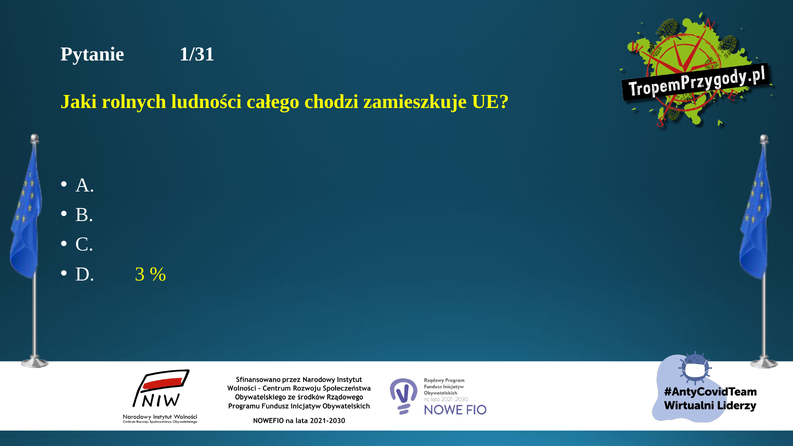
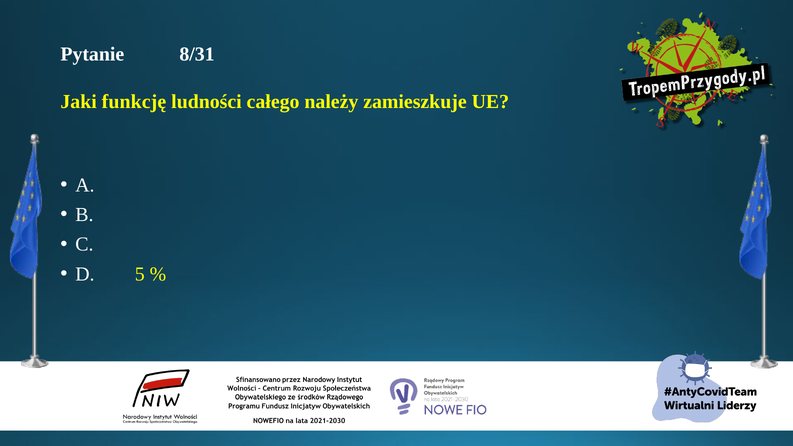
1/31: 1/31 -> 8/31 (197, 54)
rolnych: rolnych -> funkcję (134, 102)
chodzi: chodzi -> należy (331, 102)
3: 3 -> 5 (140, 274)
